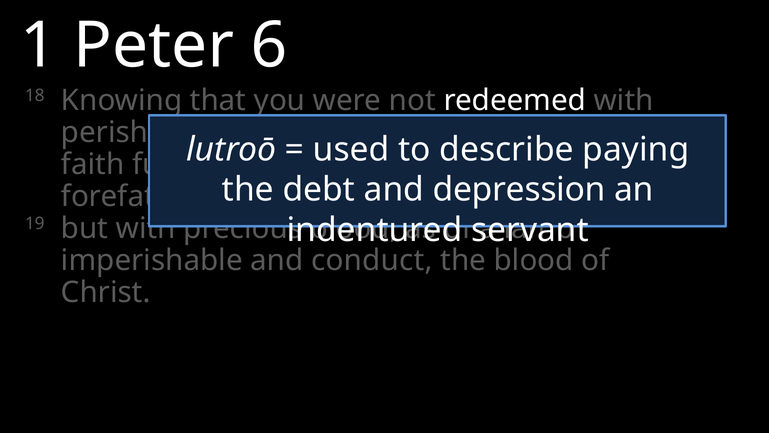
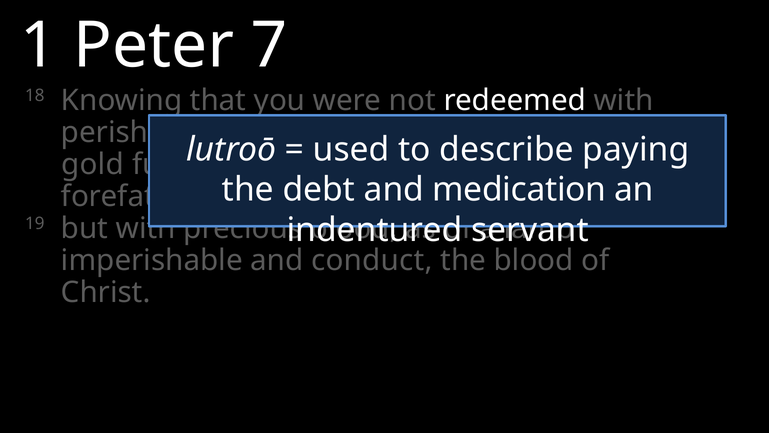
6: 6 -> 7 (269, 46)
faith: faith -> gold (93, 164)
depression: depression -> medication (519, 190)
